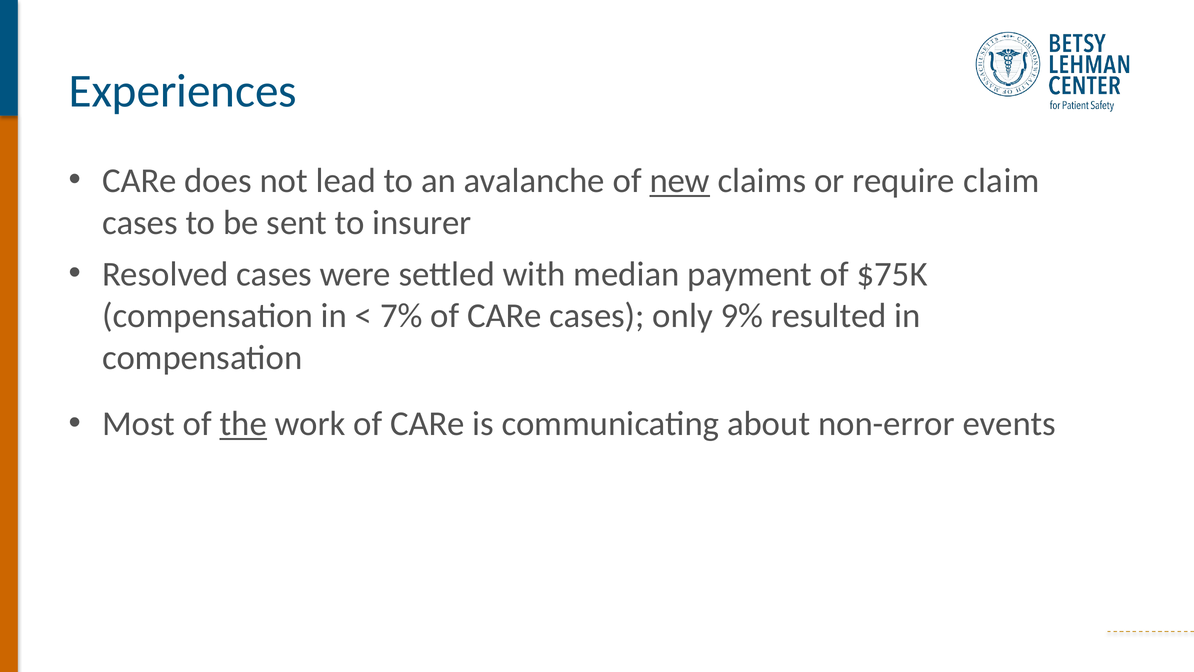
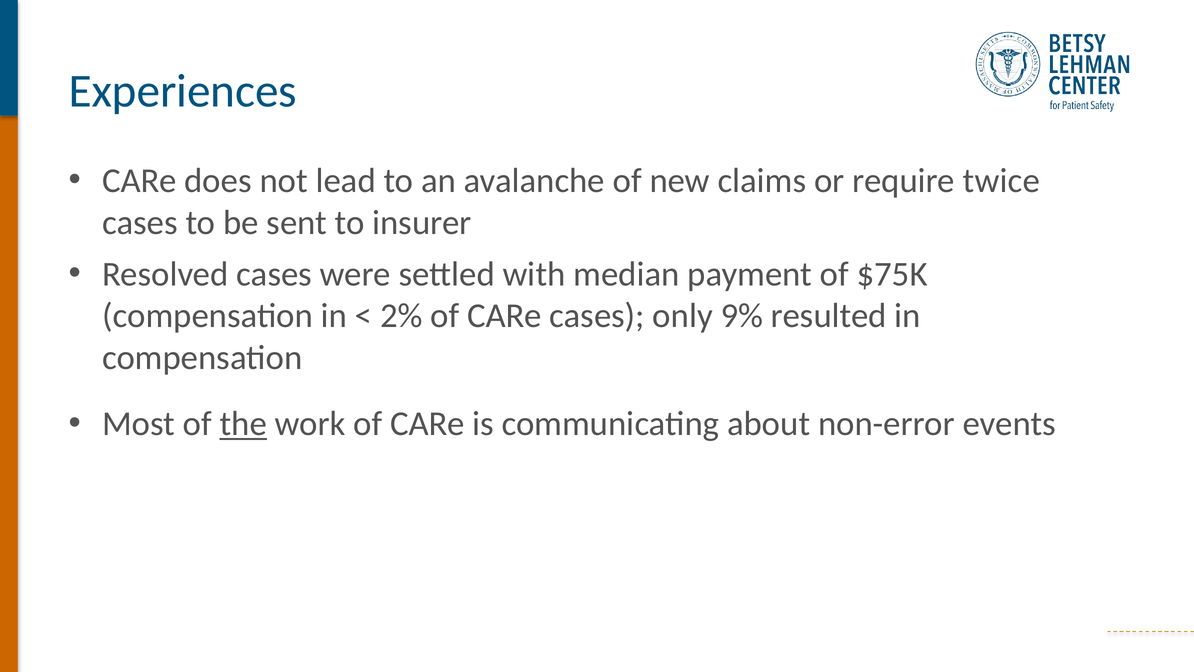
new underline: present -> none (680, 181)
claim: claim -> twice (1001, 181)
7%: 7% -> 2% (401, 316)
